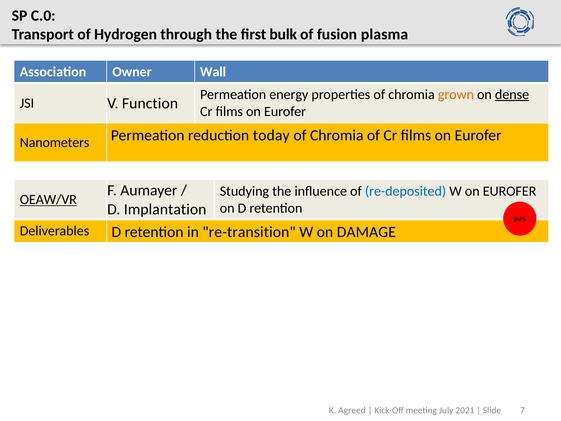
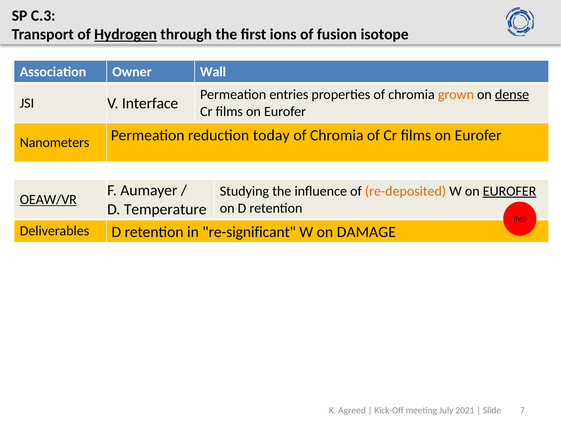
C.0: C.0 -> C.3 (43, 16)
Hydrogen underline: none -> present (126, 34)
bulk: bulk -> ions (283, 34)
plasma: plasma -> isotope (385, 34)
energy: energy -> entries (289, 94)
Function: Function -> Interface (150, 103)
re-deposited colour: blue -> orange (406, 191)
EUROFER underline: none -> present (510, 191)
Implantation: Implantation -> Temperature (165, 209)
re-transition: re-transition -> re-significant (249, 232)
